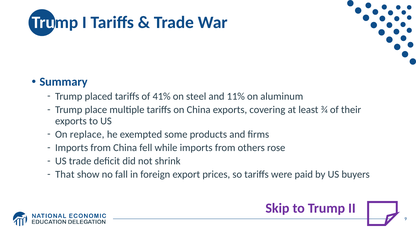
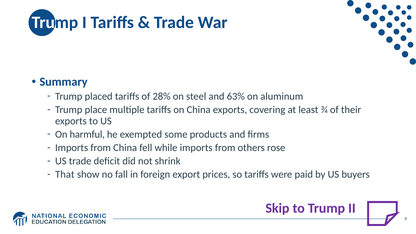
41%: 41% -> 28% (162, 96)
11%: 11% -> 63% (236, 96)
replace: replace -> harmful (87, 134)
